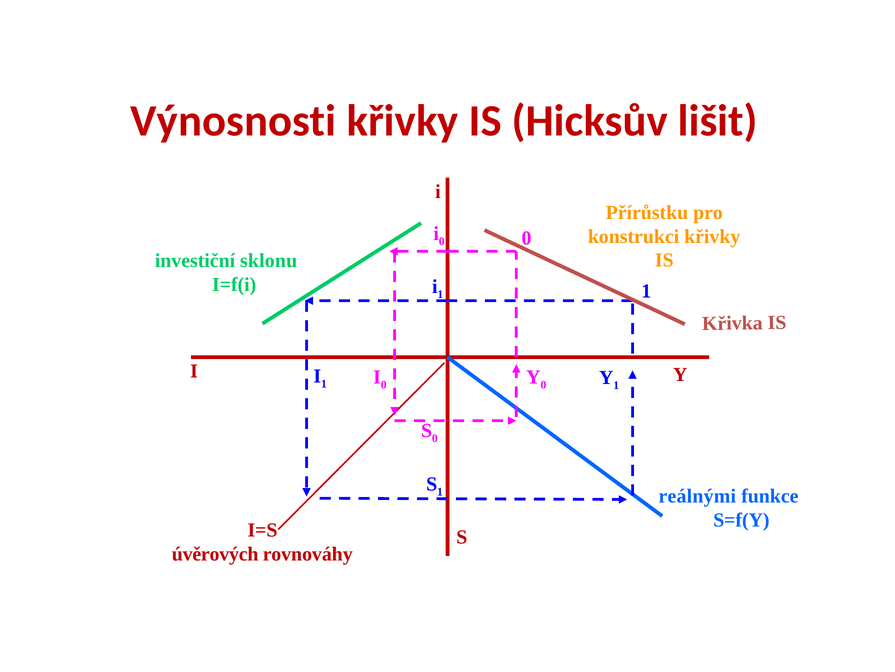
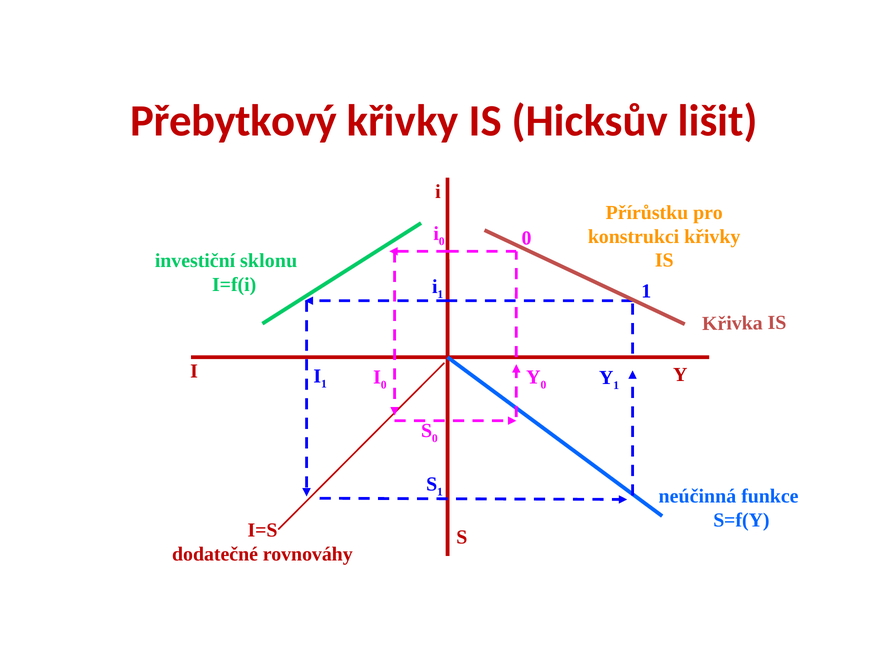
Výnosnosti: Výnosnosti -> Přebytkový (234, 121)
reálnými: reálnými -> neúčinná (697, 496)
úvěrových: úvěrových -> dodatečné (215, 553)
